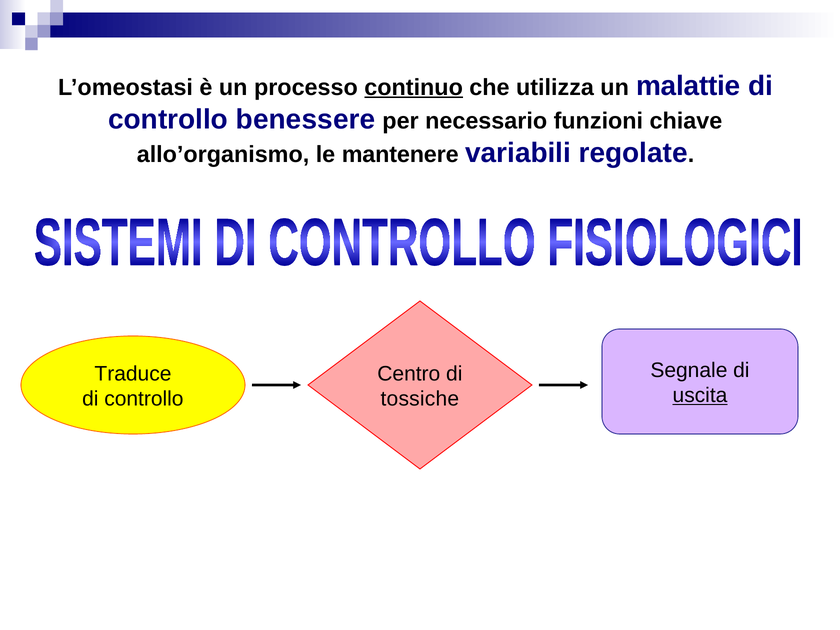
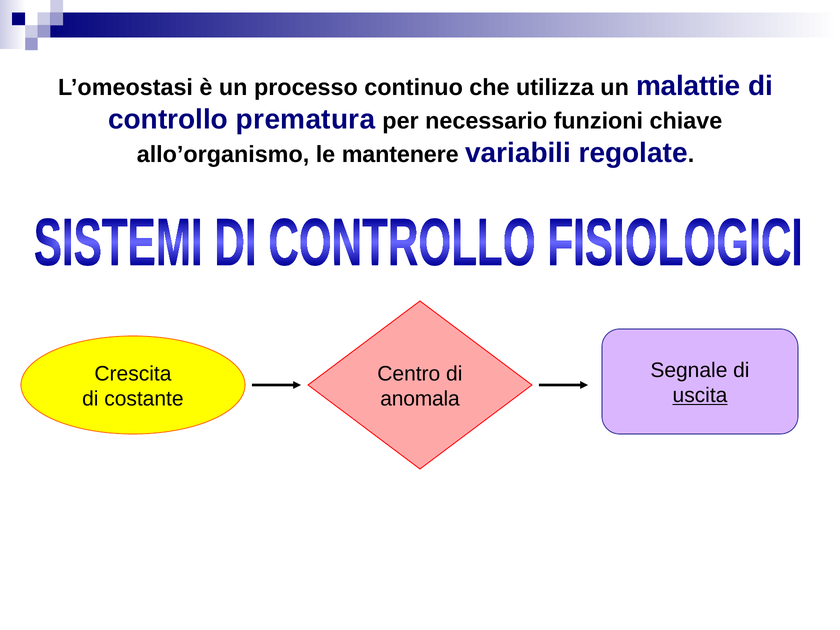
continuo underline: present -> none (414, 87)
benessere: benessere -> prematura (306, 119)
Traduce: Traduce -> Crescita (133, 374)
controllo: controllo -> costante (144, 399)
tossiche: tossiche -> anomala (420, 399)
